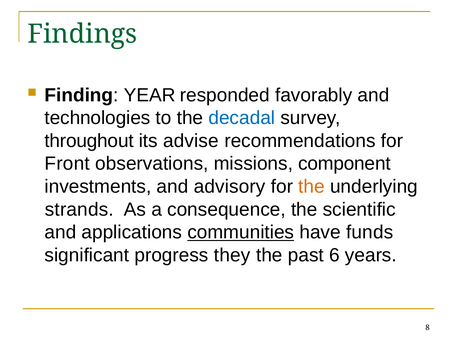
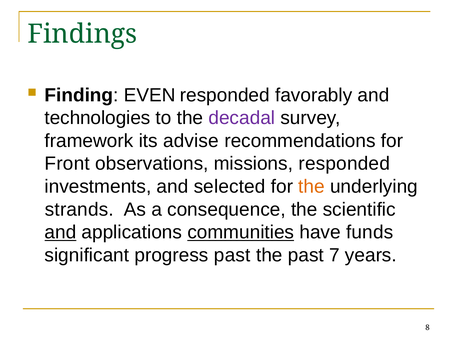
YEAR: YEAR -> EVEN (150, 95)
decadal colour: blue -> purple (242, 118)
throughout: throughout -> framework (89, 141)
missions component: component -> responded (344, 164)
advisory: advisory -> selected (230, 186)
and underline: none -> present (60, 232)
progress they: they -> past (232, 255)
6: 6 -> 7 (334, 255)
